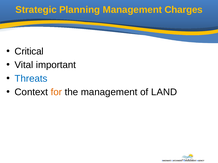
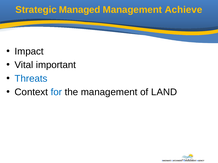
Planning: Planning -> Managed (80, 10)
Charges: Charges -> Achieve (184, 10)
Critical: Critical -> Impact (29, 52)
for colour: orange -> blue (56, 92)
